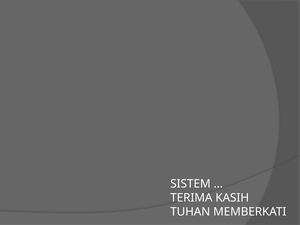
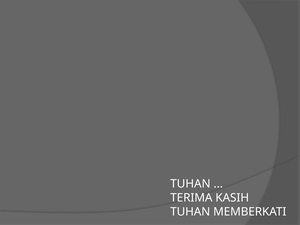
SISTEM: SISTEM -> TUHAN (190, 184)
